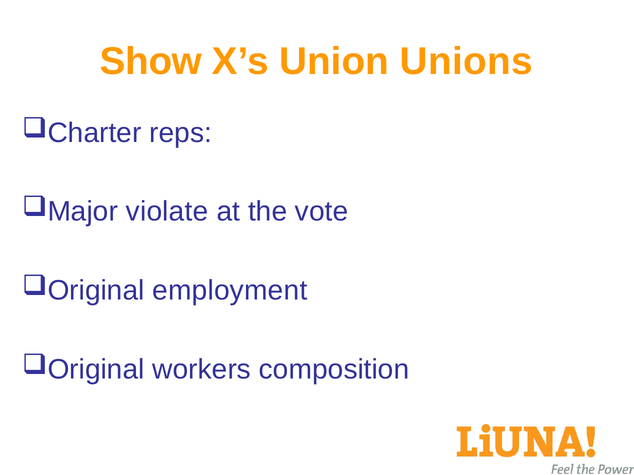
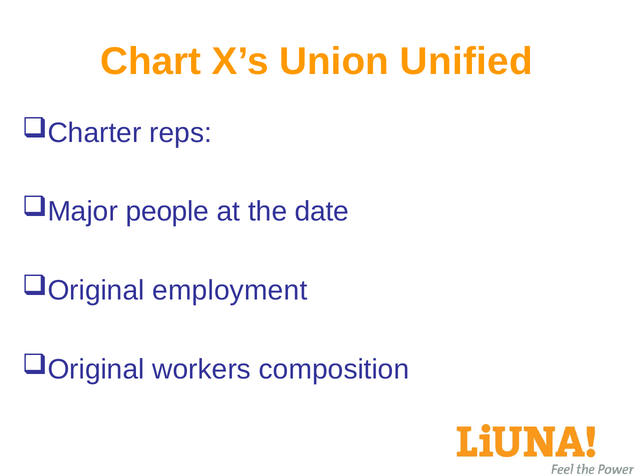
Show: Show -> Chart (151, 61)
Unions: Unions -> Unified (466, 61)
violate: violate -> people (167, 212)
vote: vote -> date (322, 212)
